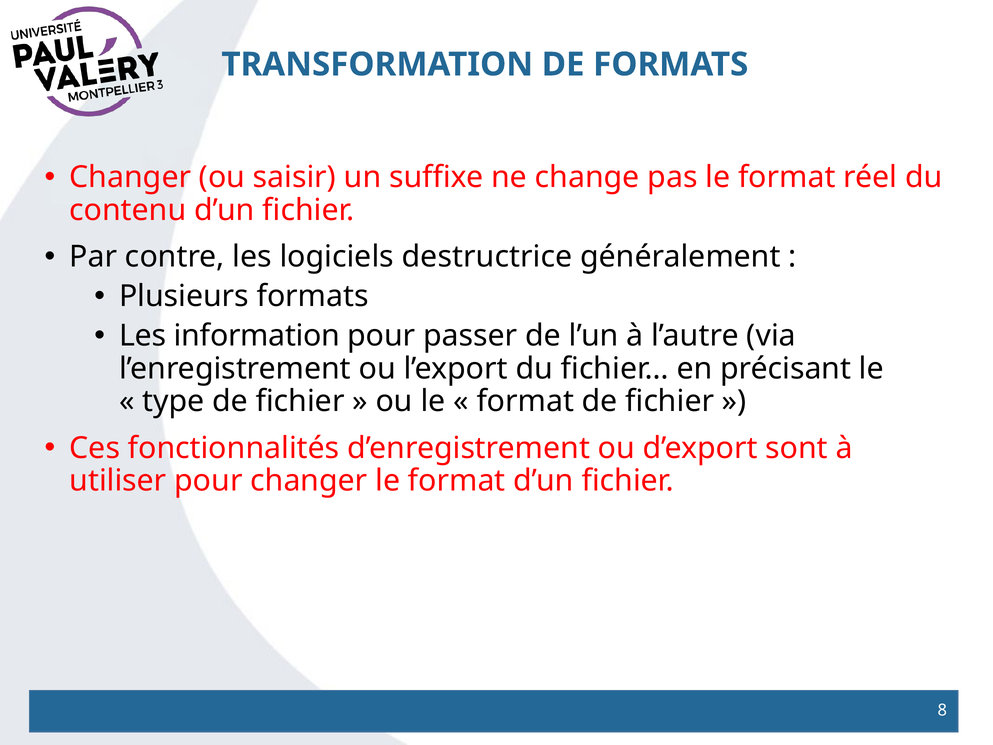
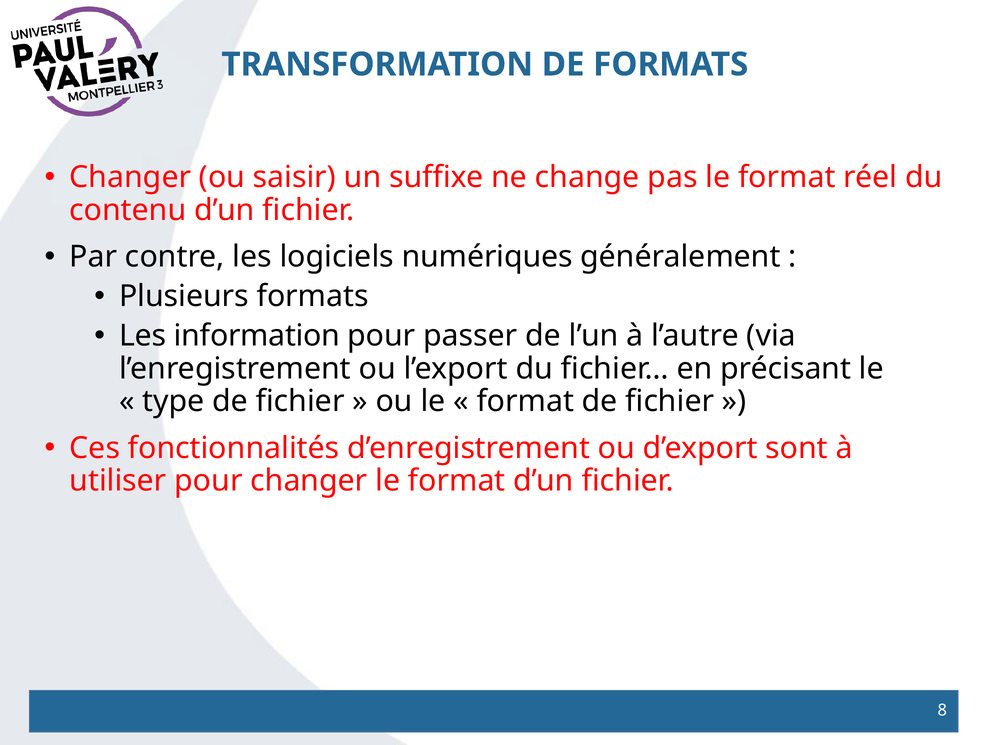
destructrice: destructrice -> numériques (487, 257)
